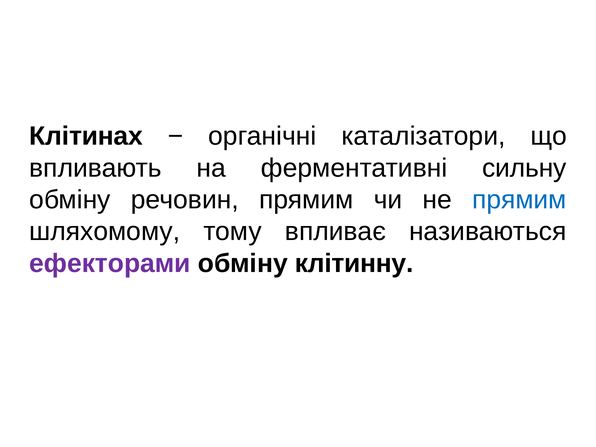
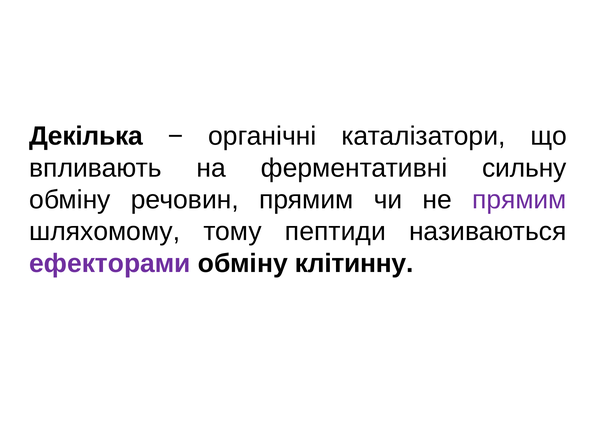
Клітинах: Клітинах -> Декілька (86, 136)
прямим colour: blue -> purple (519, 200)
впливає: впливає -> пептиди (335, 232)
